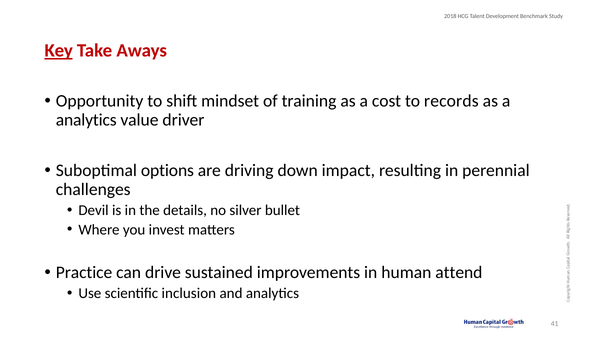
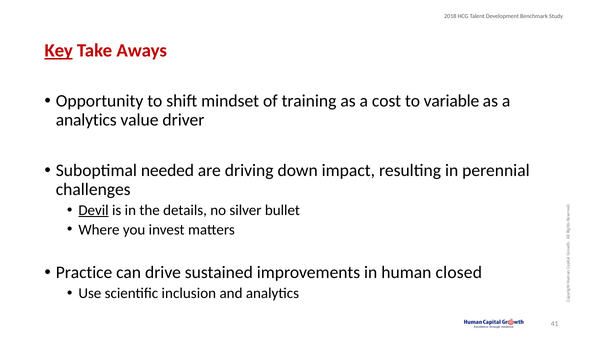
records: records -> variable (451, 101)
options: options -> needed (167, 171)
Devil underline: none -> present (94, 210)
attend: attend -> closed (459, 273)
